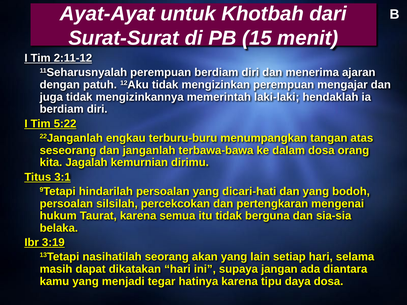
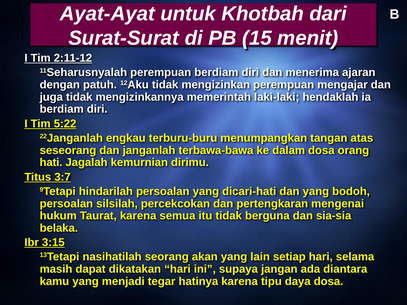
kita: kita -> hati (51, 163)
3:1: 3:1 -> 3:7 (63, 177)
3:19: 3:19 -> 3:15 (53, 243)
